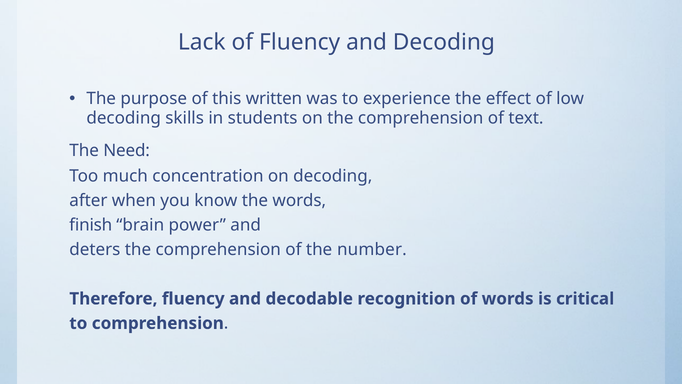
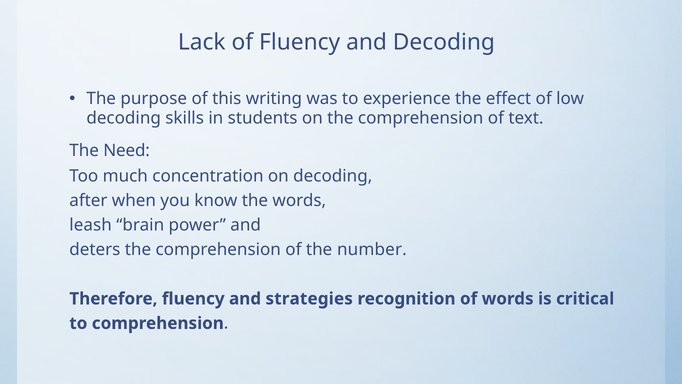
written: written -> writing (274, 99)
finish: finish -> leash (91, 225)
decodable: decodable -> strategies (309, 299)
